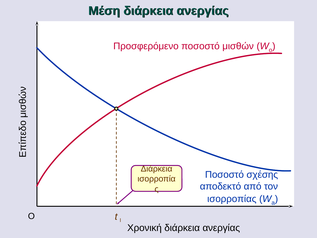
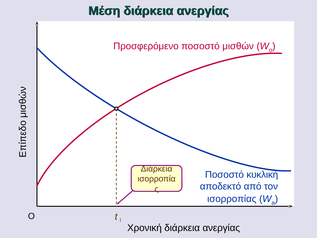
σχέσης: σχέσης -> κυκλική (262, 175)
